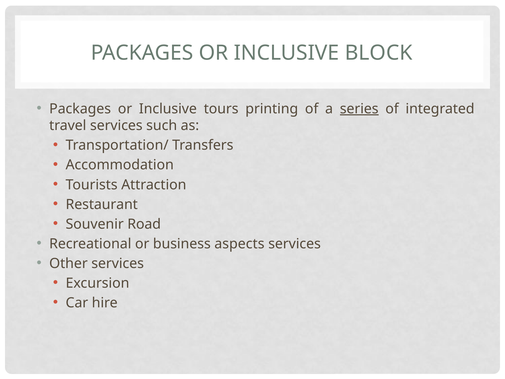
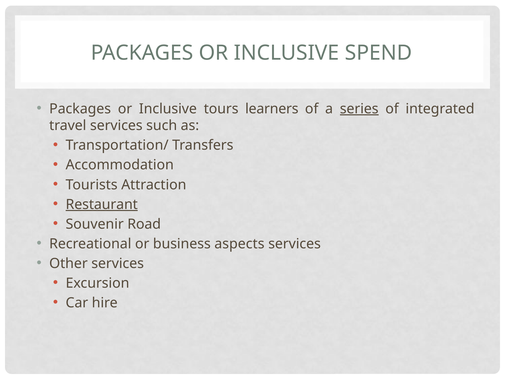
BLOCK: BLOCK -> SPEND (379, 53)
printing: printing -> learners (272, 109)
Restaurant underline: none -> present (102, 204)
